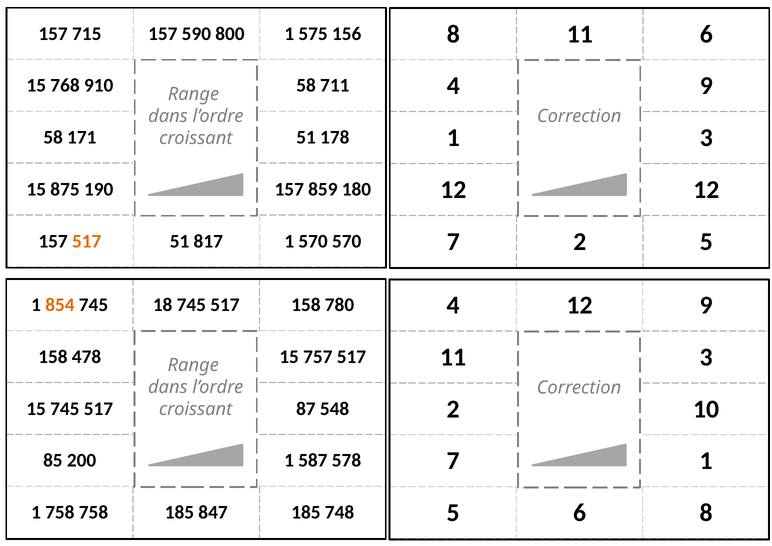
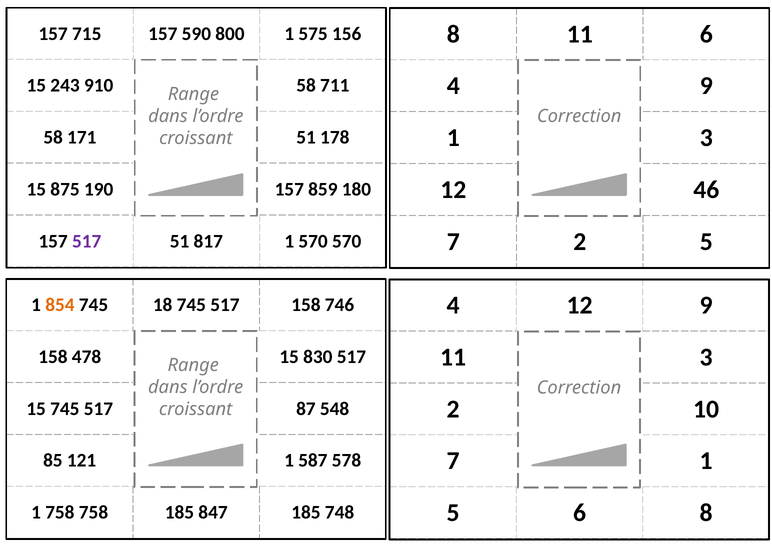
768: 768 -> 243 (65, 86)
12 12: 12 -> 46 (706, 190)
517 colour: orange -> purple (87, 241)
780: 780 -> 746 (339, 305)
757: 757 -> 830 (318, 357)
200: 200 -> 121 (82, 461)
